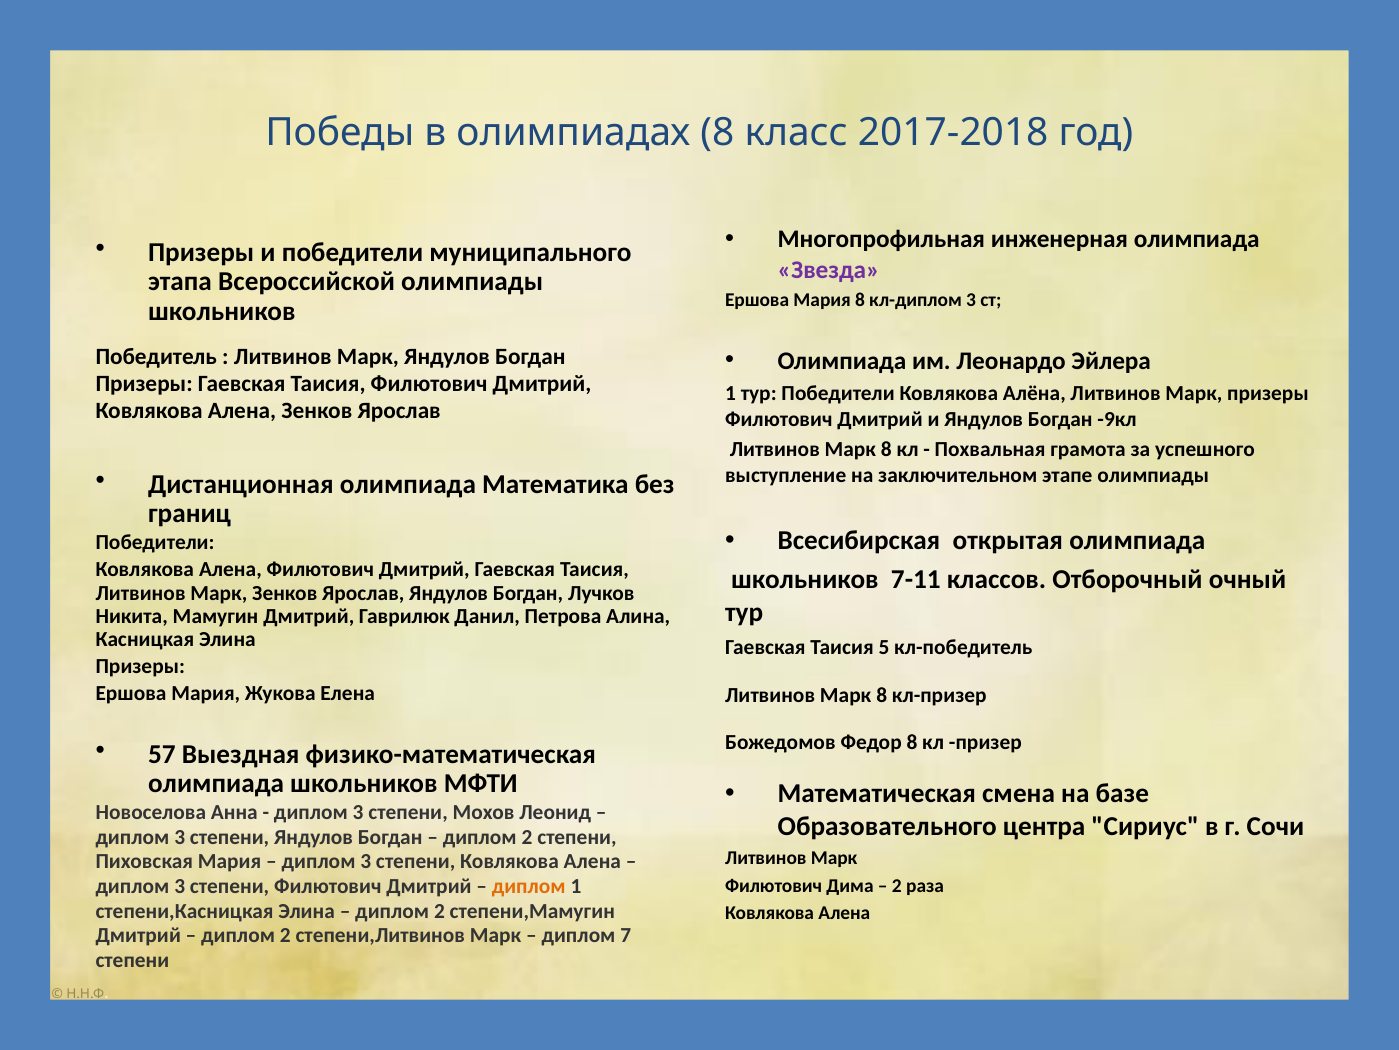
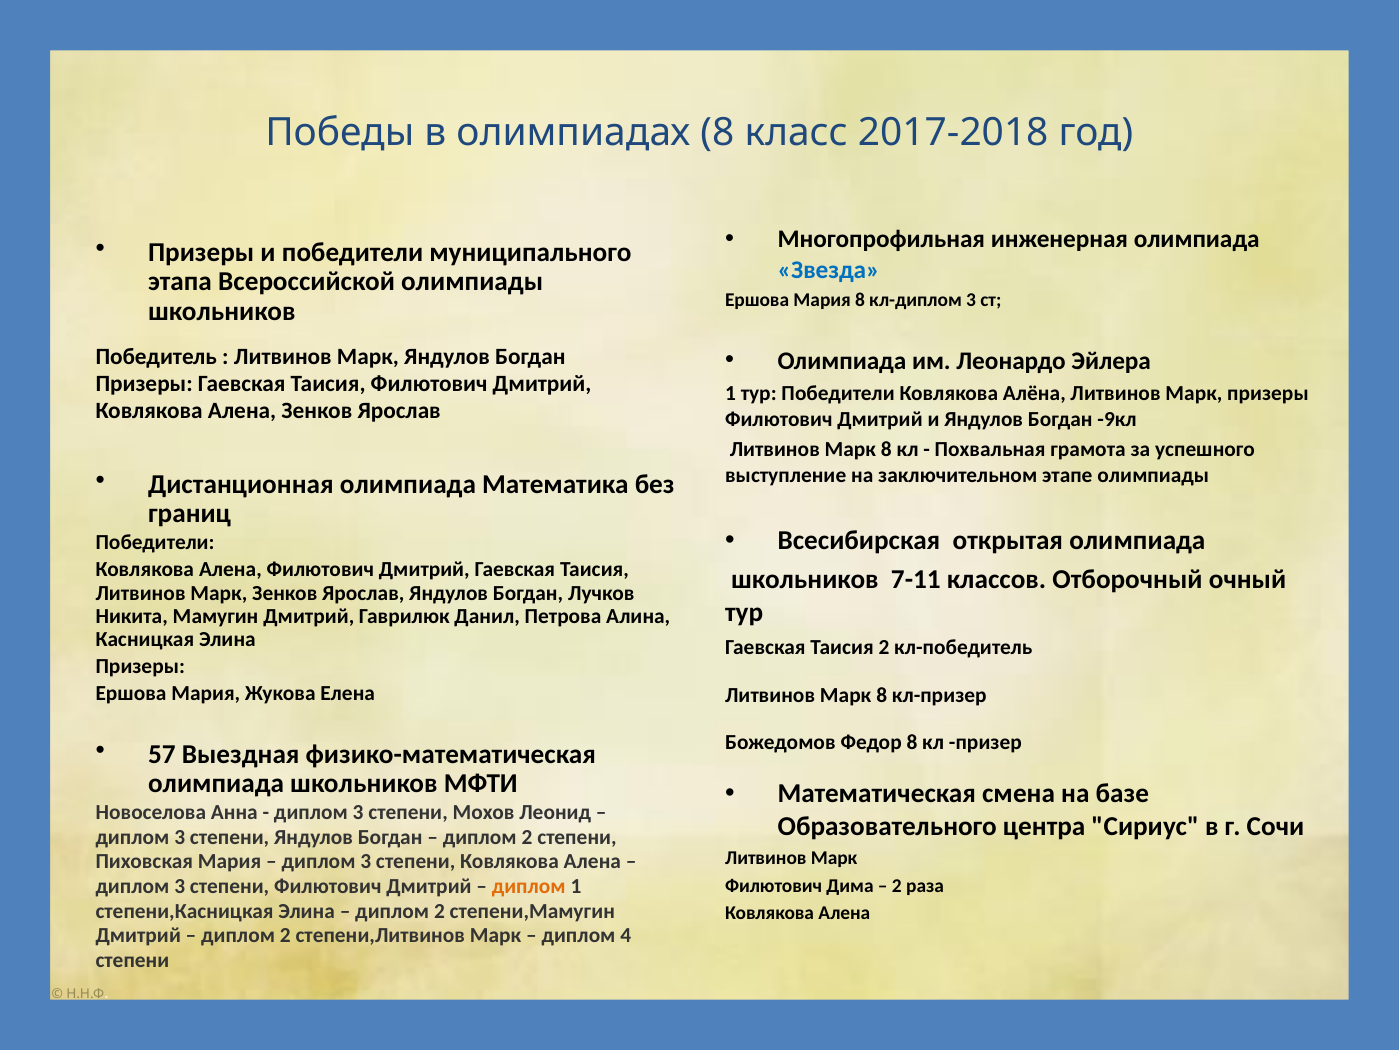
Звезда colour: purple -> blue (829, 270)
Таисия 5: 5 -> 2 (884, 647)
7: 7 -> 4 (626, 935)
